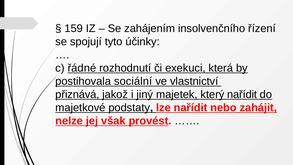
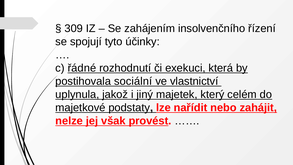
159: 159 -> 309 (74, 28)
přiznává: přiznává -> uplynula (77, 94)
který nařídit: nařídit -> celém (242, 94)
